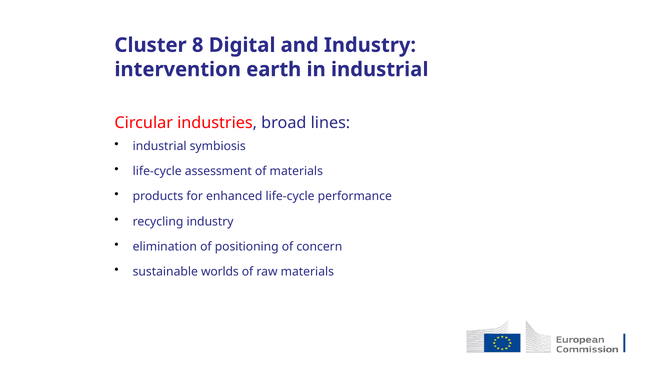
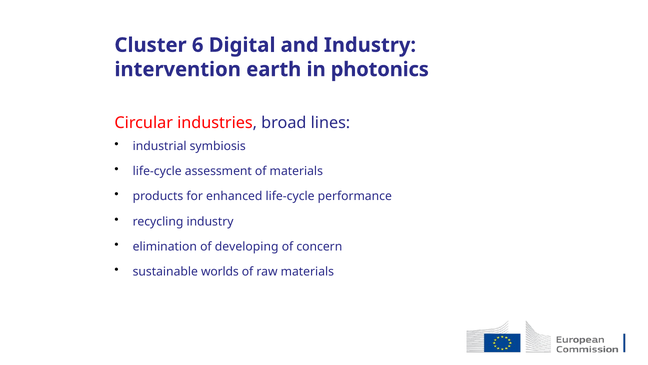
8: 8 -> 6 (198, 45)
in industrial: industrial -> photonics (380, 69)
positioning: positioning -> developing (247, 246)
